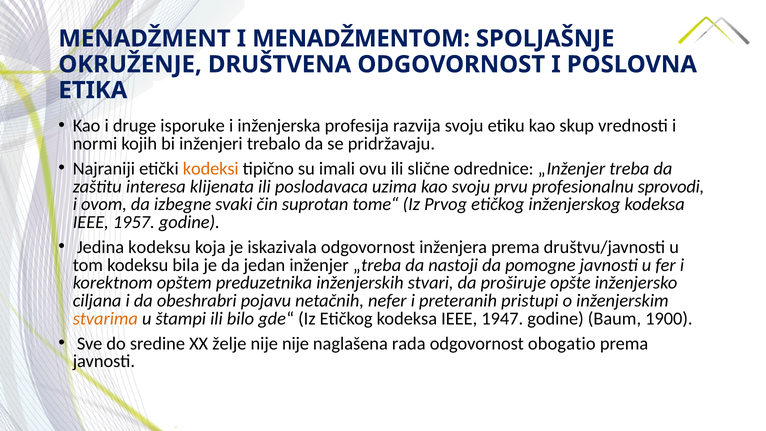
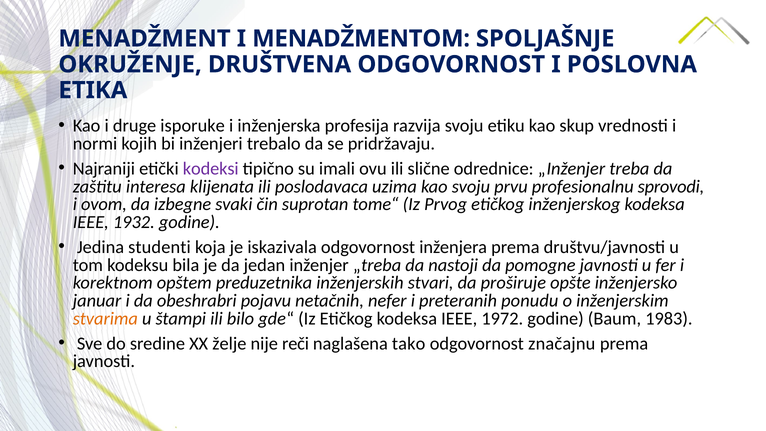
kodeksi colour: orange -> purple (211, 169)
1957: 1957 -> 1932 (134, 222)
Jedina kodeksu: kodeksu -> studenti (159, 247)
ciljana: ciljana -> januar (97, 301)
pristupi: pristupi -> ponudu (530, 301)
1947: 1947 -> 1972 (502, 318)
1900: 1900 -> 1983 (669, 318)
nije nije: nije -> reči (296, 343)
rada: rada -> tako (409, 343)
obogatio: obogatio -> značajnu (562, 343)
